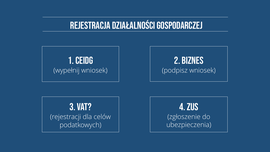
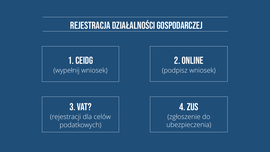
biznes: biznes -> online (193, 61)
